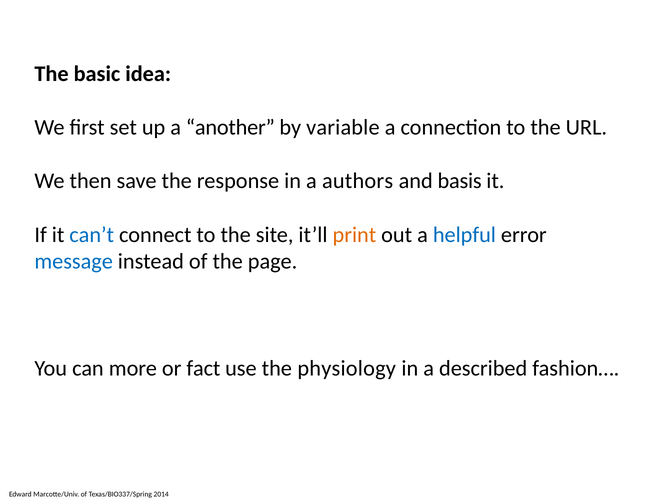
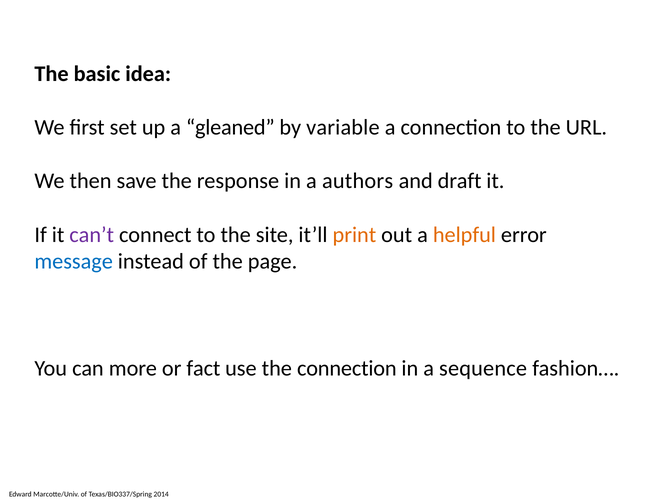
another: another -> gleaned (230, 127)
basis: basis -> draft (460, 181)
can’t colour: blue -> purple (92, 235)
helpful colour: blue -> orange (464, 235)
the physiology: physiology -> connection (347, 368)
described: described -> sequence (483, 368)
